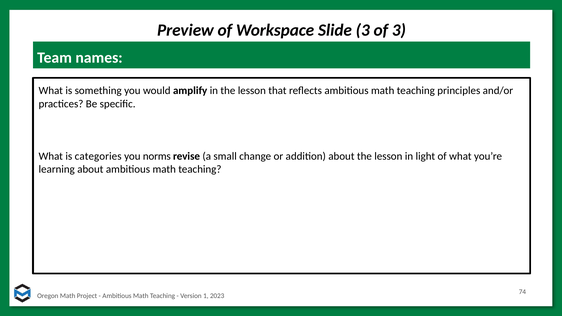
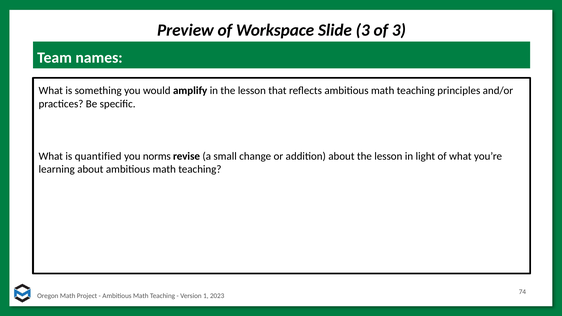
categories: categories -> quantified (98, 156)
